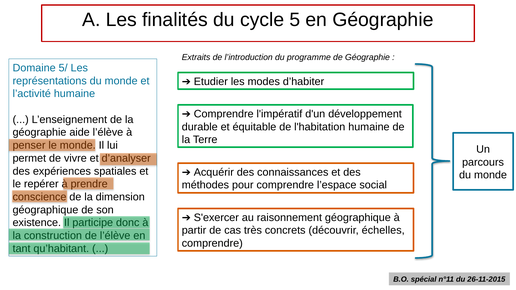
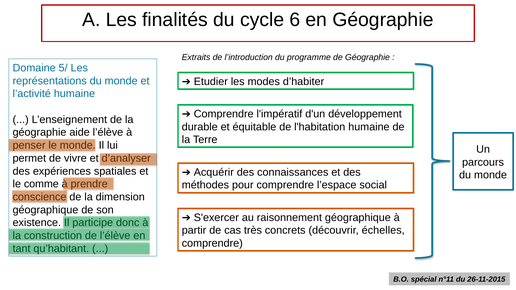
5: 5 -> 6 (295, 20)
repérer: repérer -> comme (41, 184)
